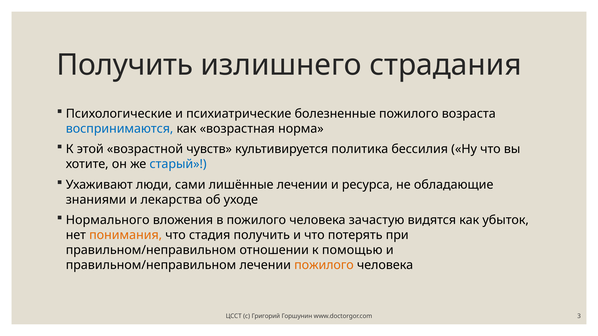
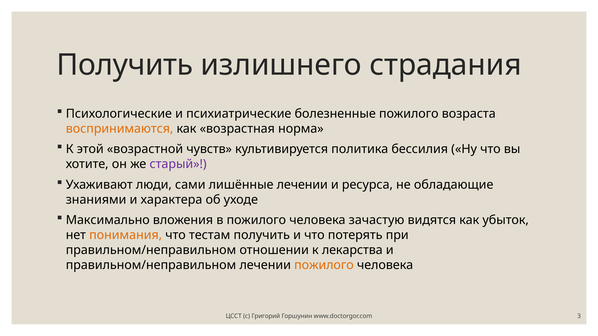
воспринимаются colour: blue -> orange (120, 129)
старый colour: blue -> purple (178, 164)
лекарства: лекарства -> характера (171, 200)
Нормального: Нормального -> Максимально (108, 220)
стадия: стадия -> тестам (210, 235)
помощью: помощью -> лекарства (352, 250)
